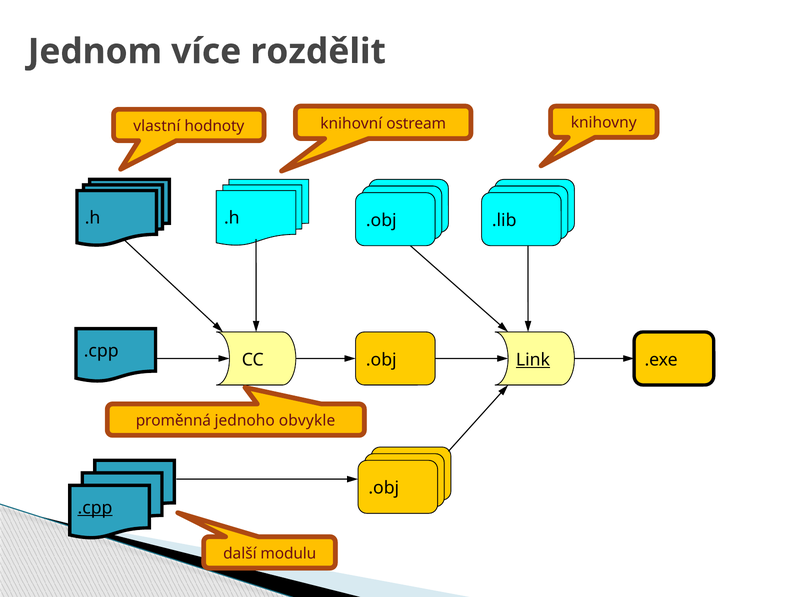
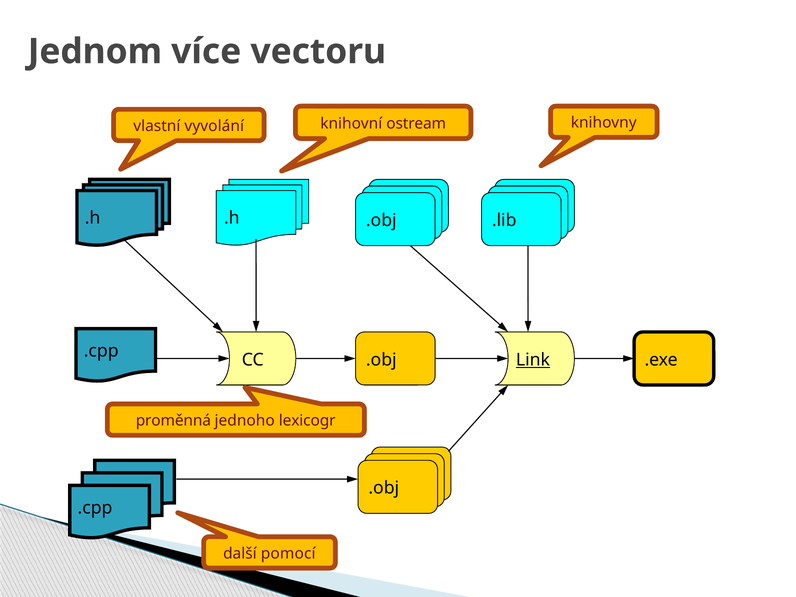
rozdělit: rozdělit -> vectoru (318, 52)
hodnoty: hodnoty -> vyvolání (214, 126)
obvykle: obvykle -> lexicogr (307, 421)
.cpp underline: present -> none (95, 508)
modulu: modulu -> pomocí (288, 553)
